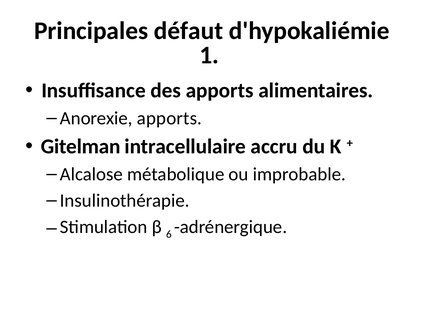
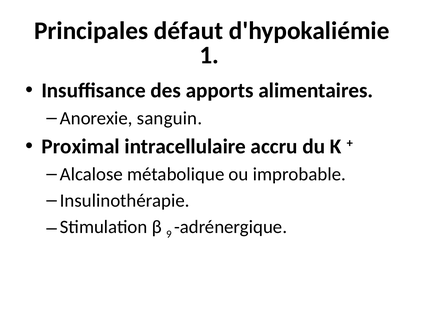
Anorexie apports: apports -> sanguin (169, 118)
Gitelman: Gitelman -> Proximal (81, 147)
6: 6 -> 9 (169, 234)
